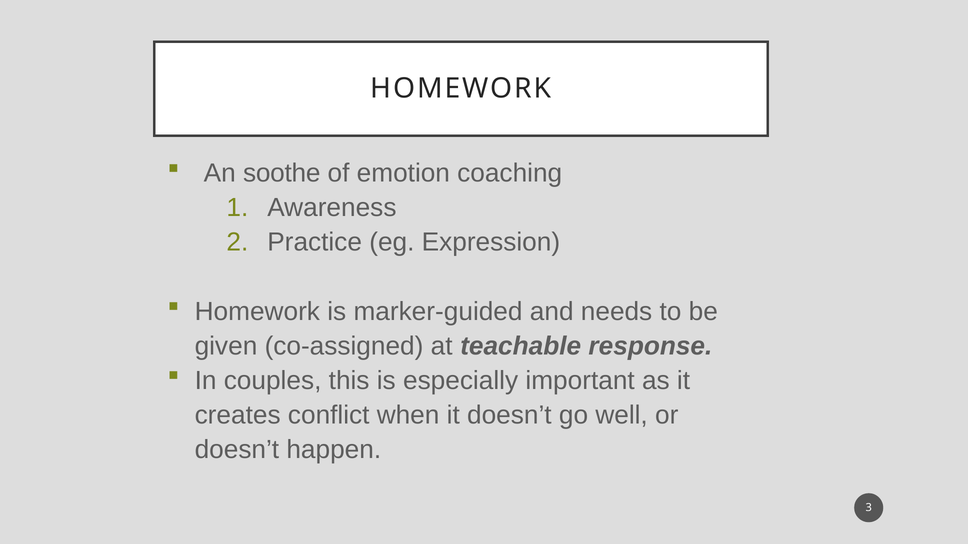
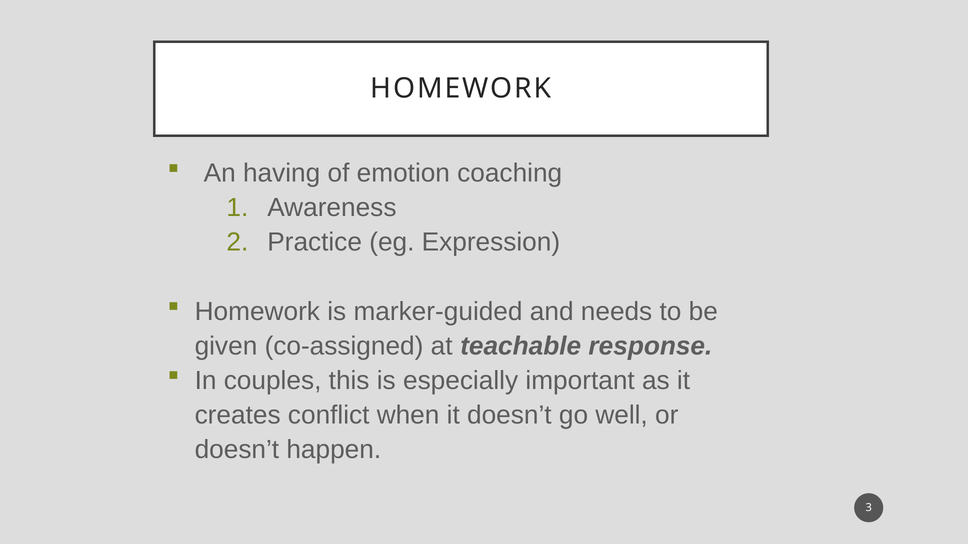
soothe: soothe -> having (282, 173)
